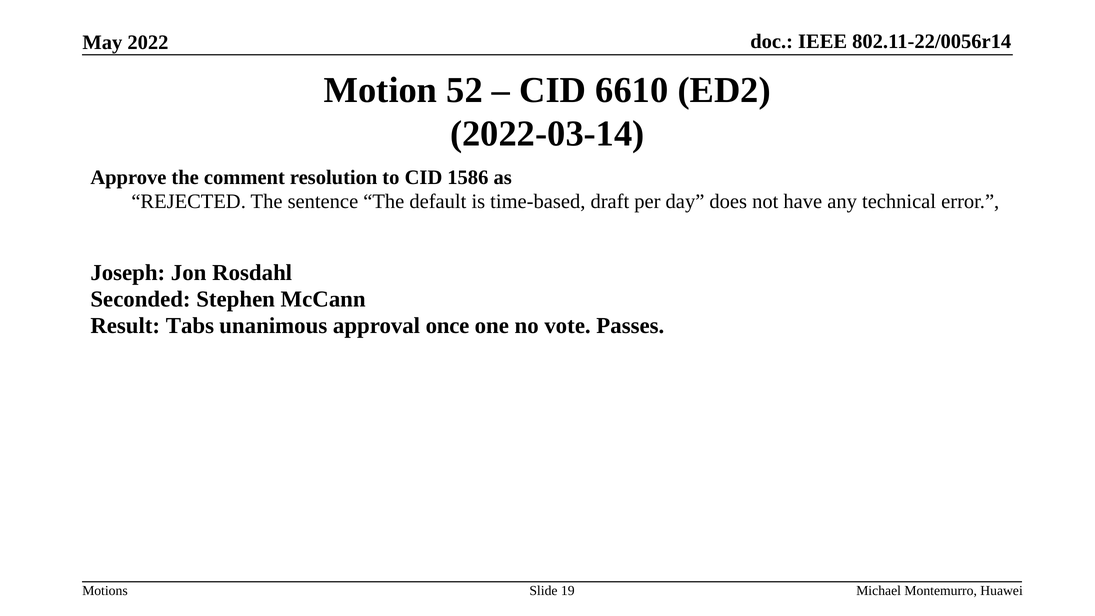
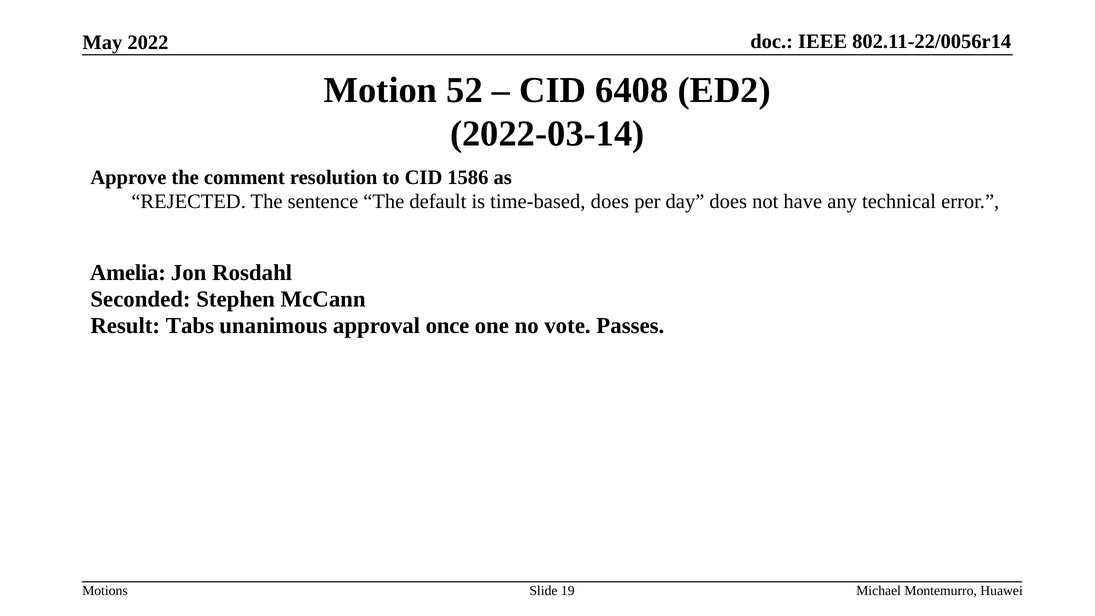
6610: 6610 -> 6408 (632, 90)
time-based draft: draft -> does (610, 201)
Joseph: Joseph -> Amelia (128, 273)
